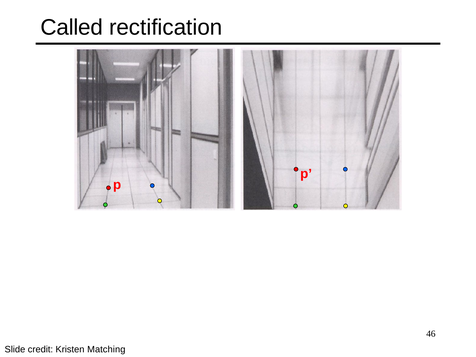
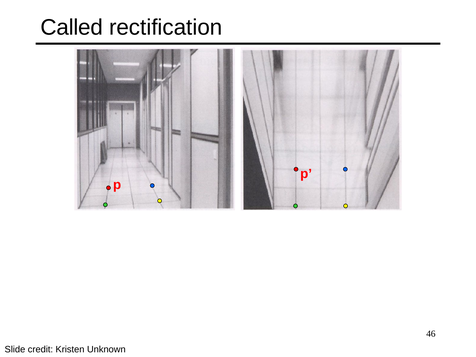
Matching: Matching -> Unknown (106, 350)
